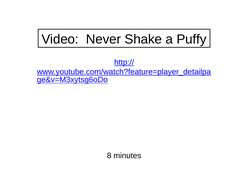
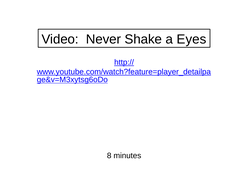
Puffy: Puffy -> Eyes (191, 39)
